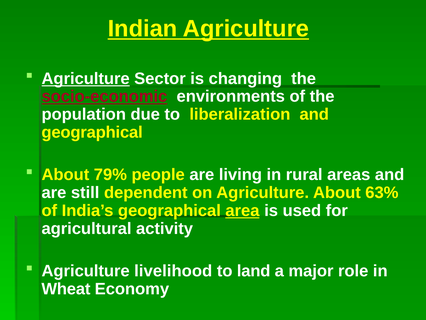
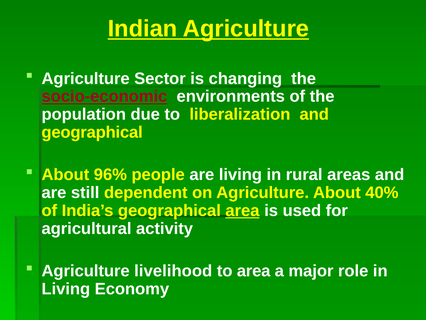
Agriculture underline: present -> none (86, 78)
79%: 79% -> 96% (110, 175)
63%: 63% -> 40% (382, 192)
to land: land -> area (254, 271)
Wheat: Wheat -> Living (66, 289)
